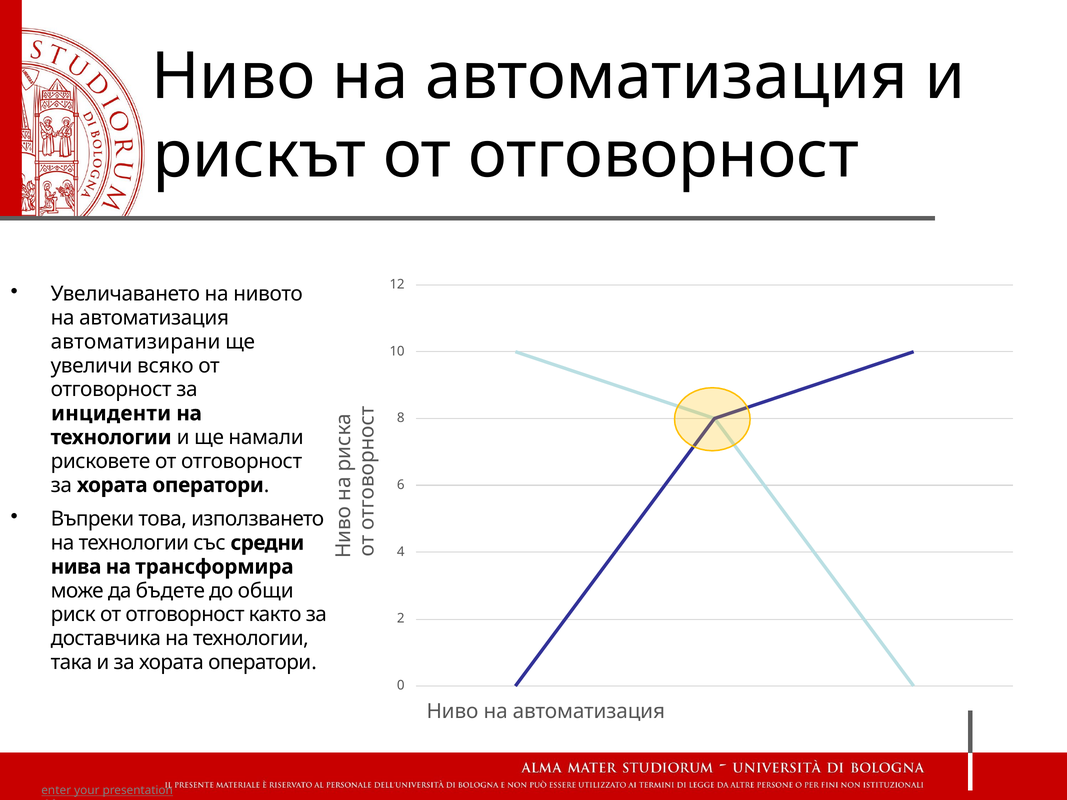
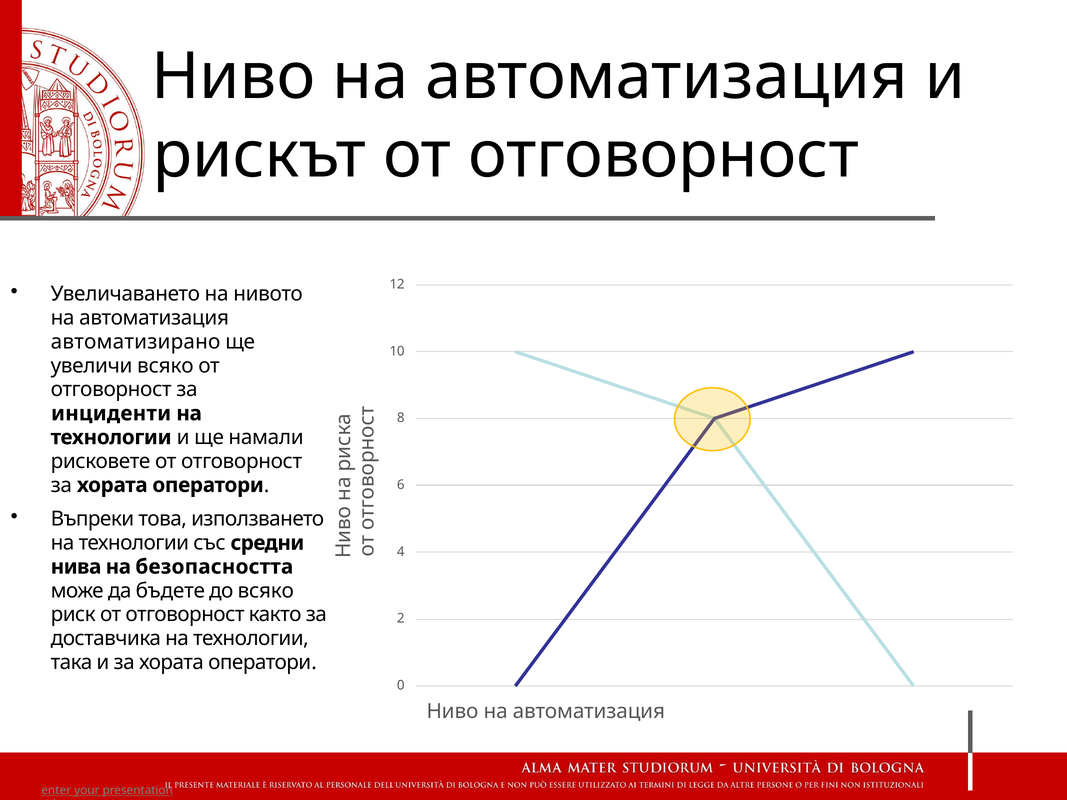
автоматизирани: автоматизирани -> автоматизирано (136, 342)
трансформира: трансформира -> безопасността (214, 567)
до общи: общи -> всяко (266, 591)
